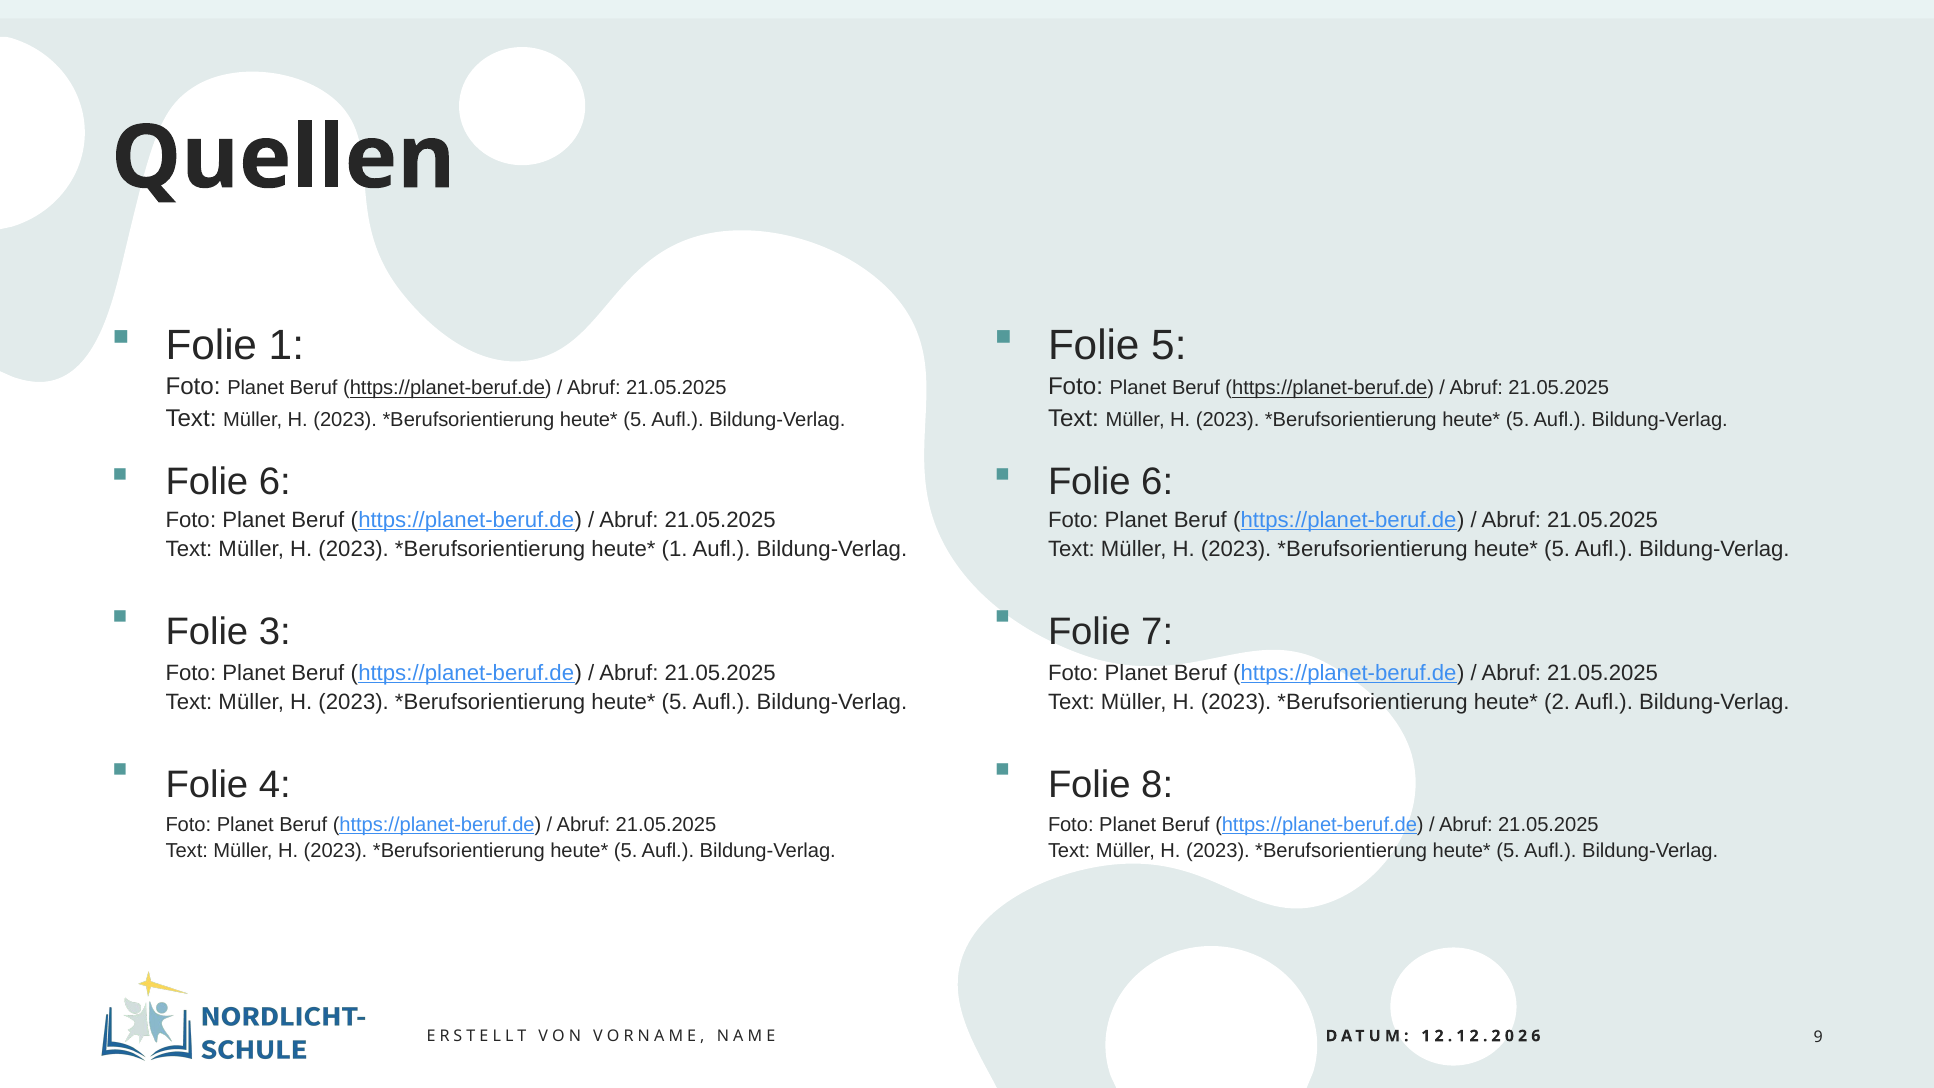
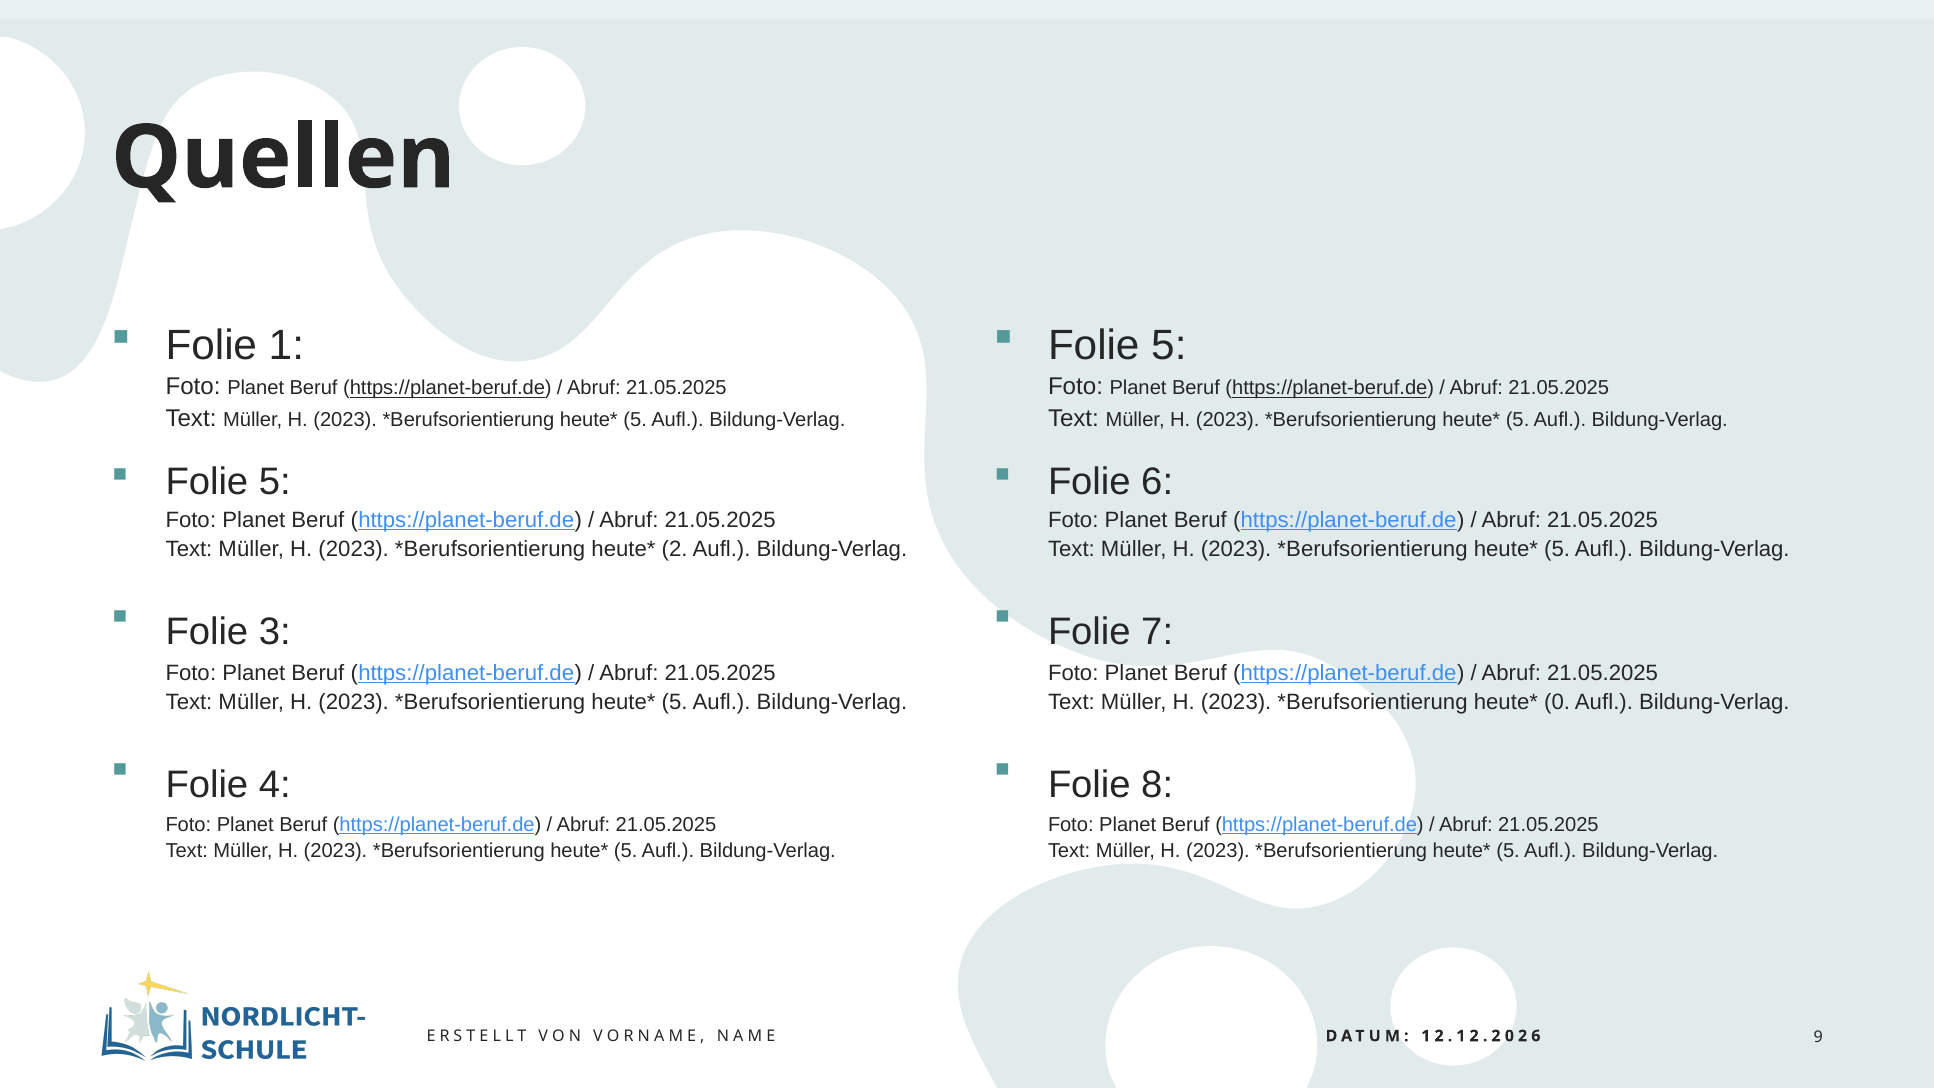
6: 6 -> 5 (275, 482)
1: 1 -> 2 (675, 549)
2: 2 -> 0 (1557, 702)
